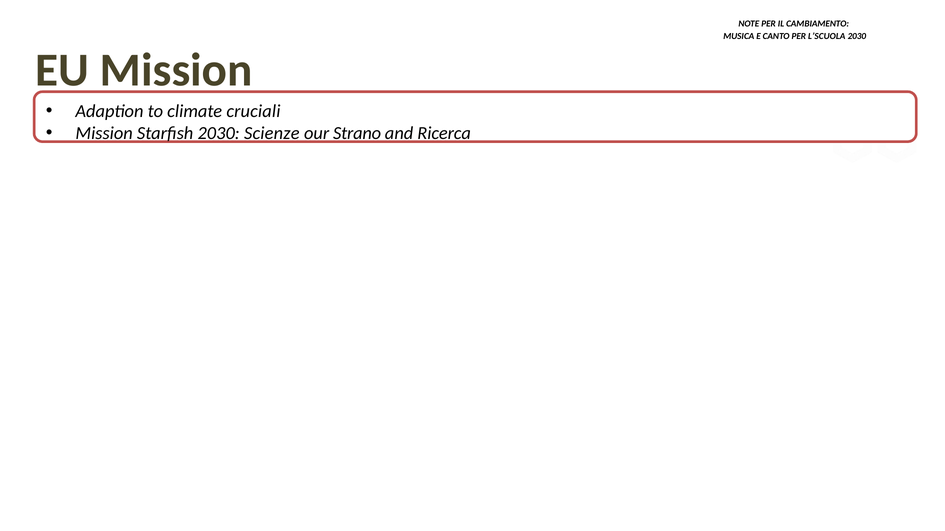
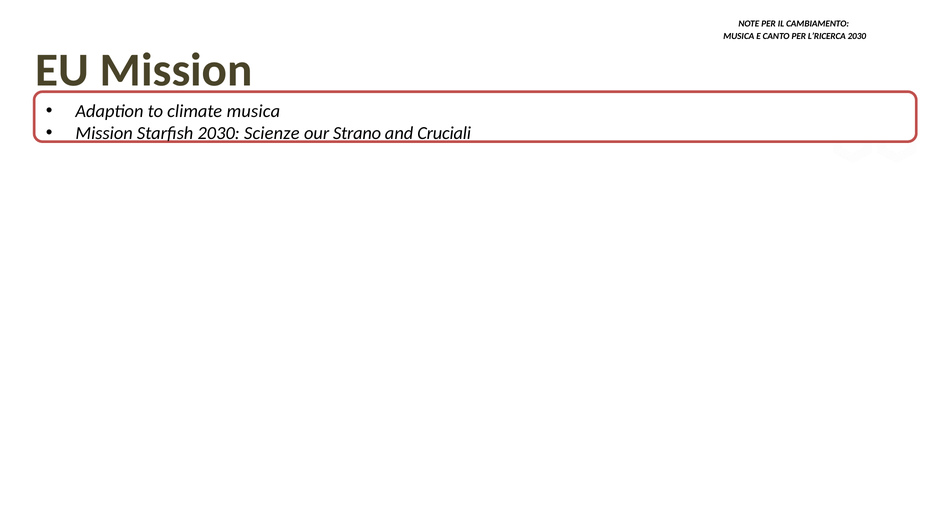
L’SCUOLA: L’SCUOLA -> L’RICERCA (827, 36)
climate cruciali: cruciali -> musica (253, 111)
Ricerca: Ricerca -> Cruciali (444, 133)
